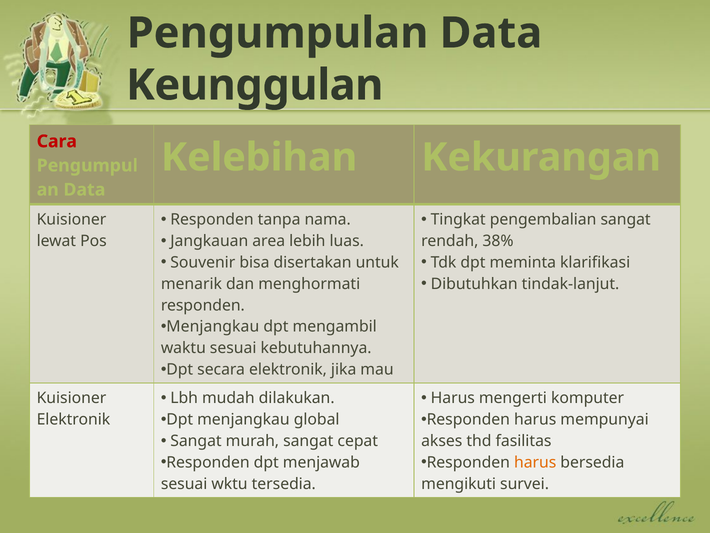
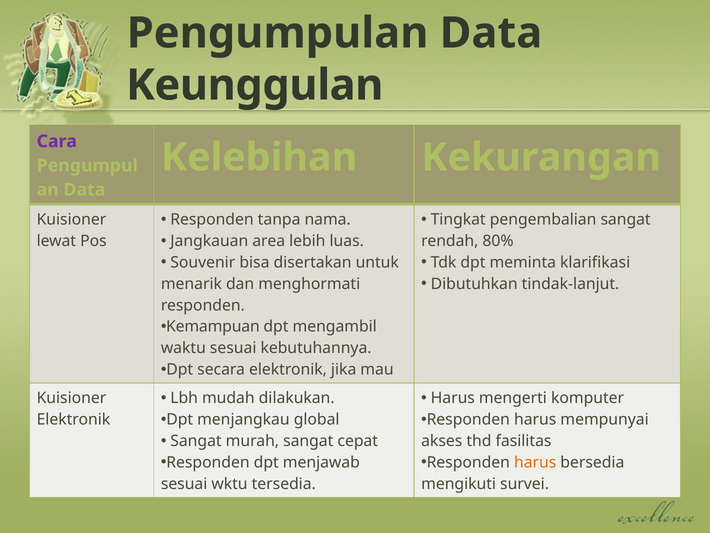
Cara colour: red -> purple (57, 141)
38%: 38% -> 80% (498, 241)
Menjangkau: Menjangkau -> Kemampuan (213, 326)
